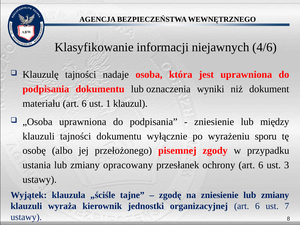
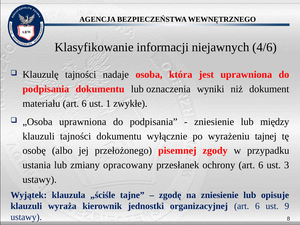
klauzul: klauzul -> zwykłe (130, 103)
sporu: sporu -> tajnej (266, 136)
zniesienie lub zmiany: zmiany -> opisuje (275, 195)
7: 7 -> 9 (287, 206)
